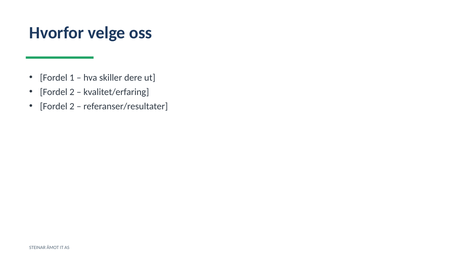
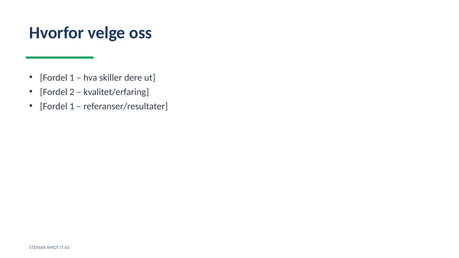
2: 2 -> 1 (72, 106)
